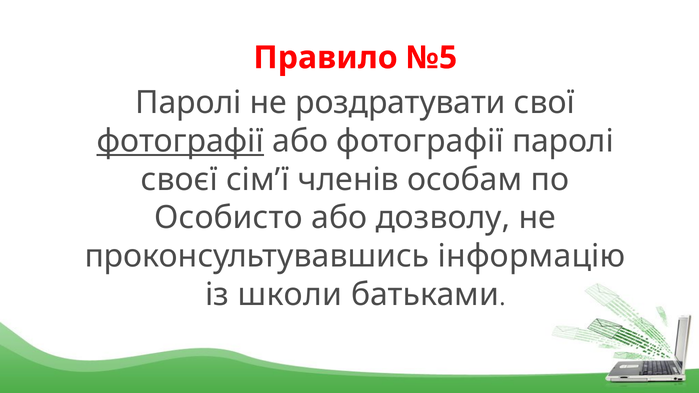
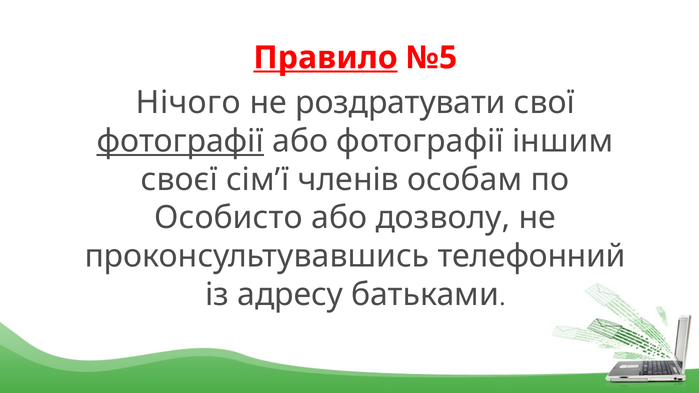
Правило underline: none -> present (325, 58)
Паролі: Паролі -> Нічого (188, 103)
фотографії паролі: паролі -> іншим (563, 141)
інформацію: інформацію -> телефонний (532, 256)
школи: школи -> адресу (290, 295)
